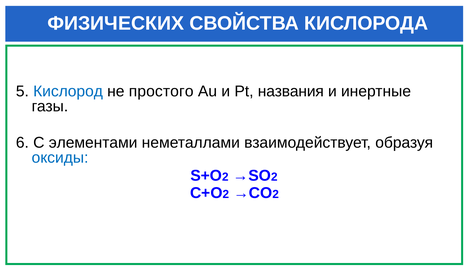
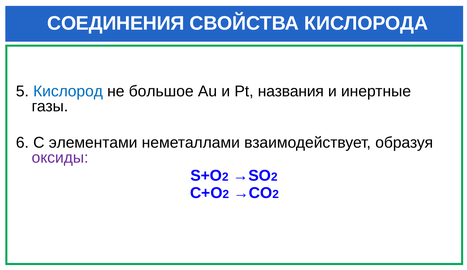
ФИЗИЧЕСКИХ: ФИЗИЧЕСКИХ -> СОЕДИНЕНИЯ (116, 23)
простого: простого -> большое (161, 91)
оксиды colour: blue -> purple (60, 157)
